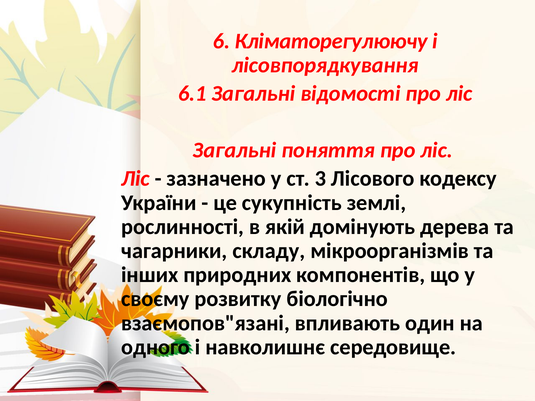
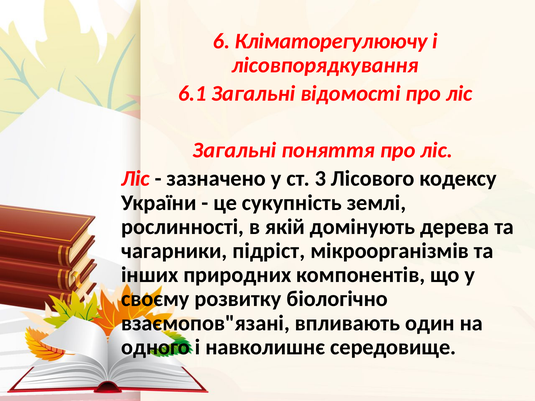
складу: складу -> підріст (269, 251)
